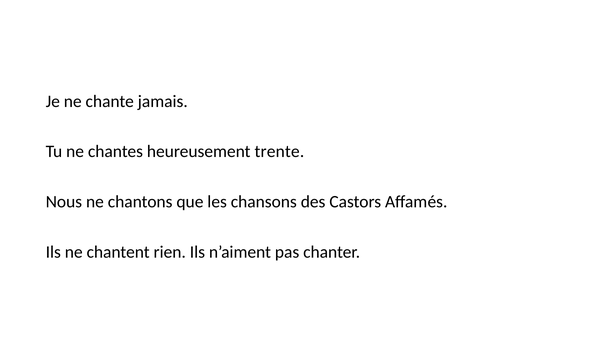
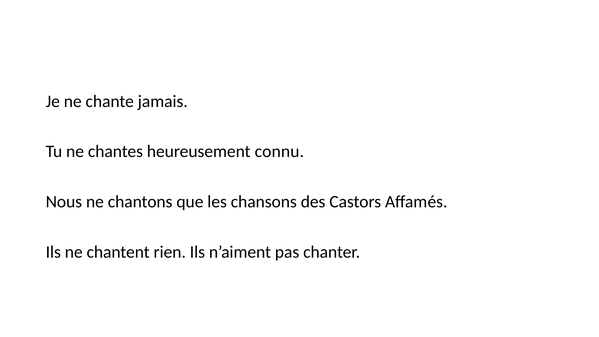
trente: trente -> connu (279, 152)
